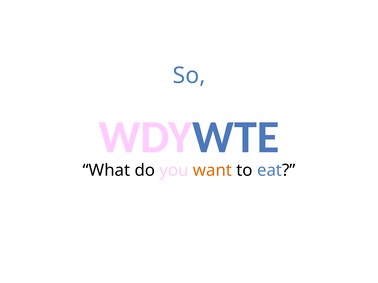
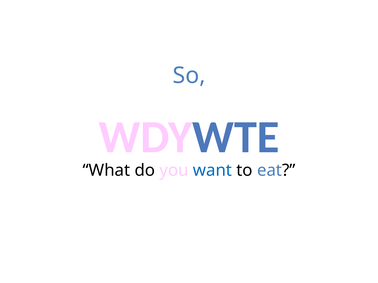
want colour: orange -> blue (212, 171)
